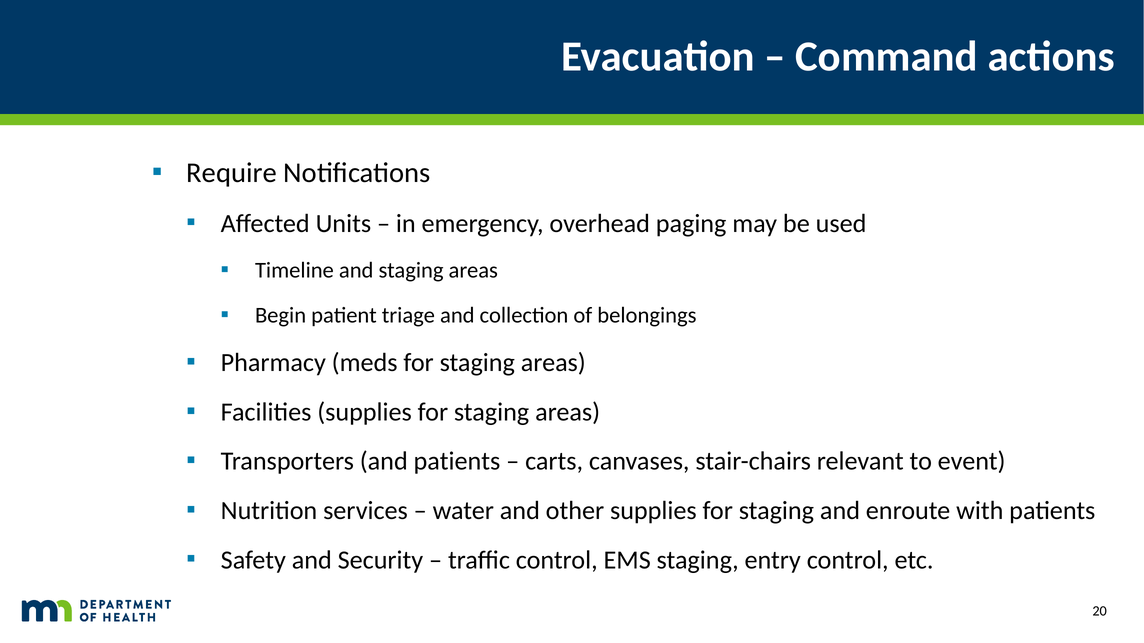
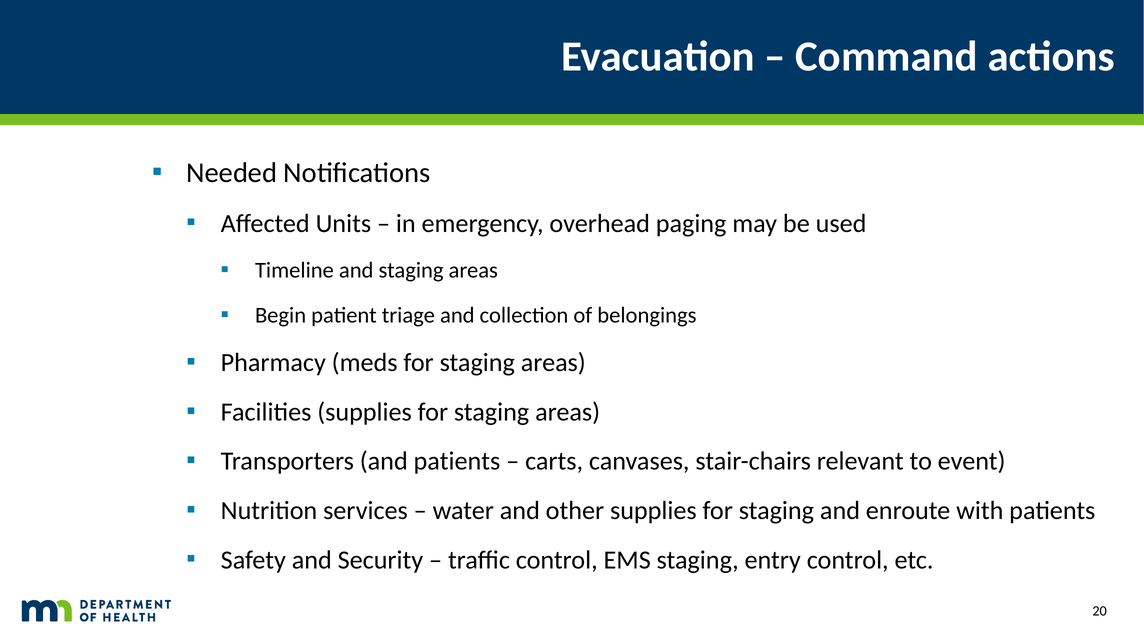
Require: Require -> Needed (232, 173)
